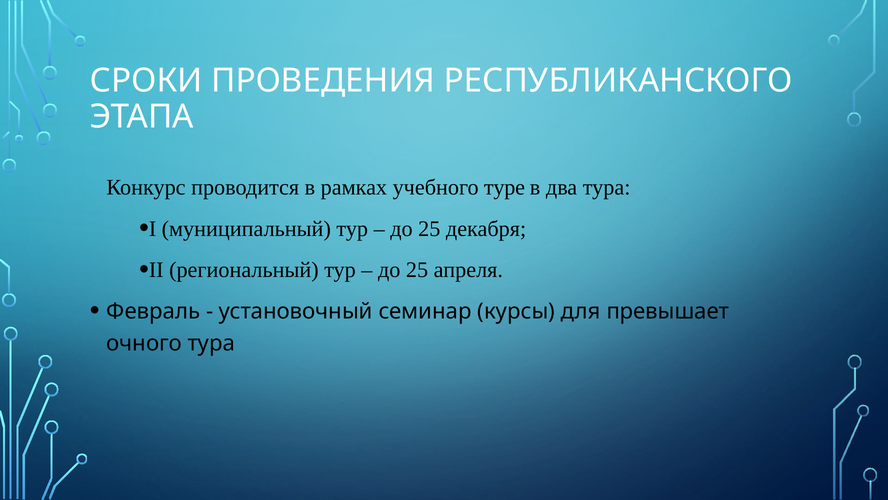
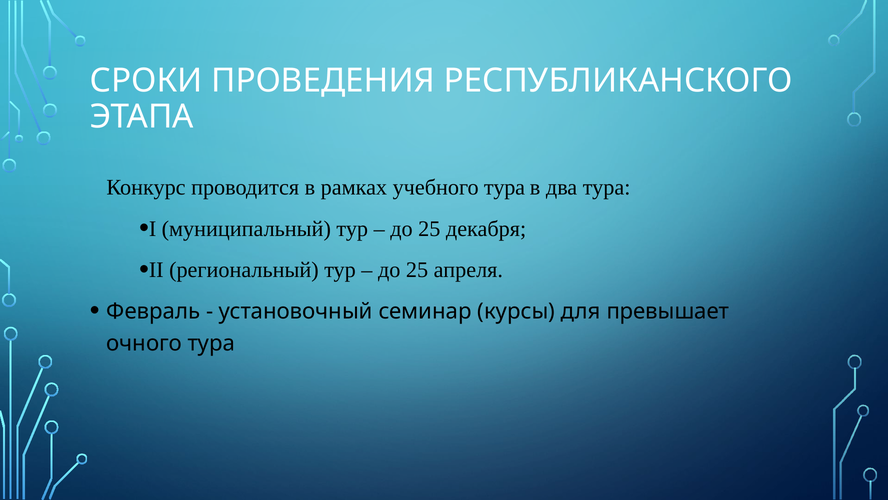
учебного туре: туре -> тура (504, 187)
